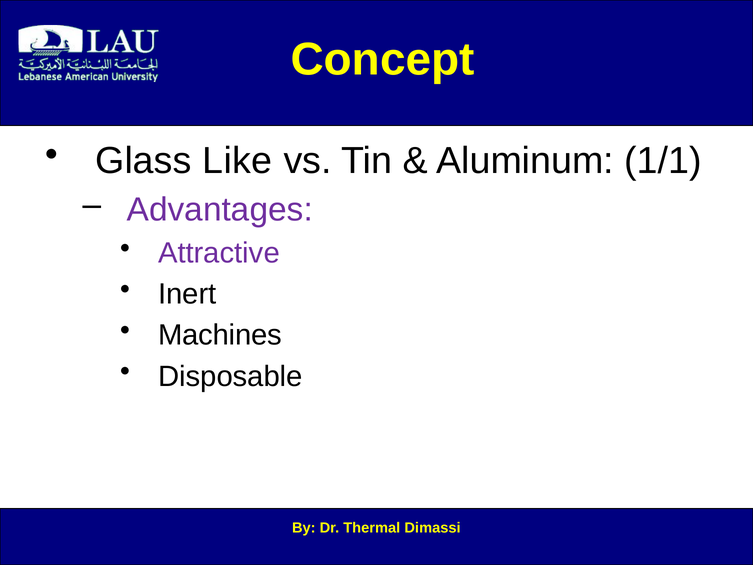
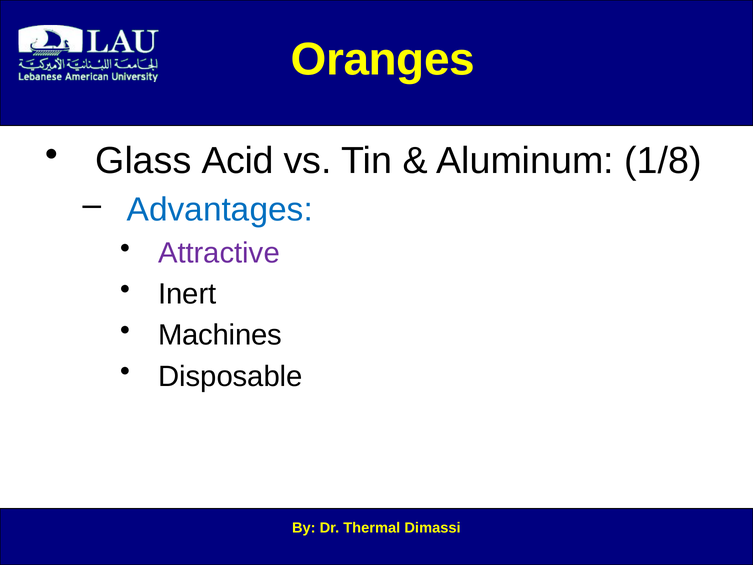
Concept: Concept -> Oranges (383, 60)
Like: Like -> Acid (238, 161)
1/1: 1/1 -> 1/8 (663, 161)
Advantages colour: purple -> blue (220, 210)
